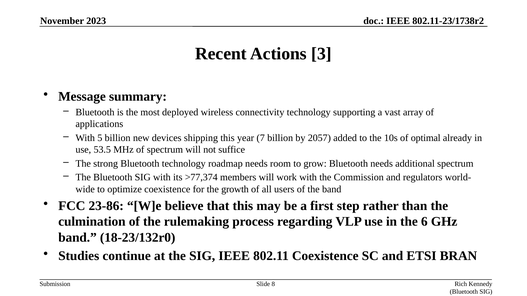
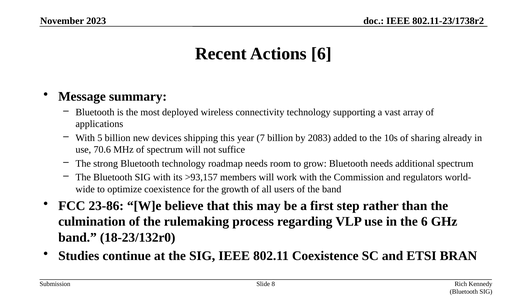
Actions 3: 3 -> 6 (321, 54)
2057: 2057 -> 2083 (319, 138)
optimal: optimal -> sharing (426, 138)
53.5: 53.5 -> 70.6 (102, 150)
>77,374: >77,374 -> >93,157 (201, 178)
